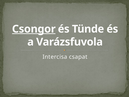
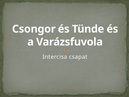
Csongor underline: present -> none (34, 29)
